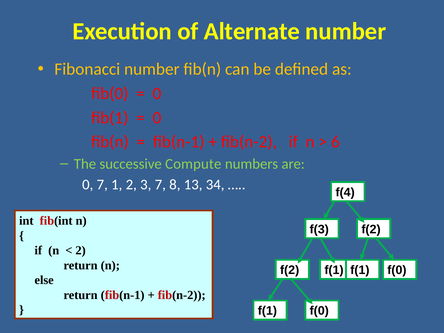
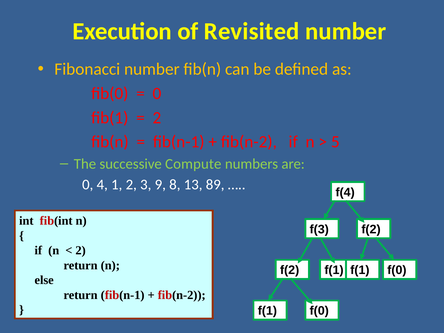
Alternate: Alternate -> Revisited (252, 31)
0: 0 -> 2 (157, 118)
6: 6 -> 5 (335, 142)
0 7: 7 -> 4 (102, 185)
3 7: 7 -> 9 (160, 185)
34: 34 -> 89 (215, 185)
